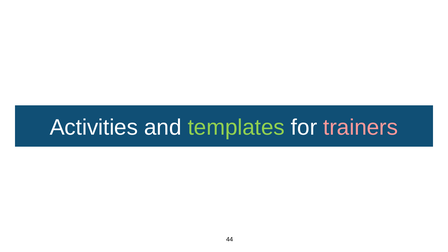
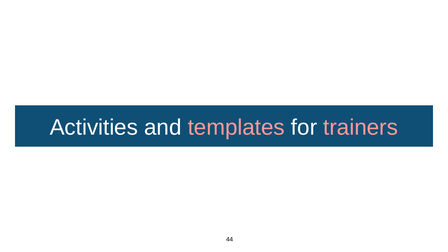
templates colour: light green -> pink (236, 128)
